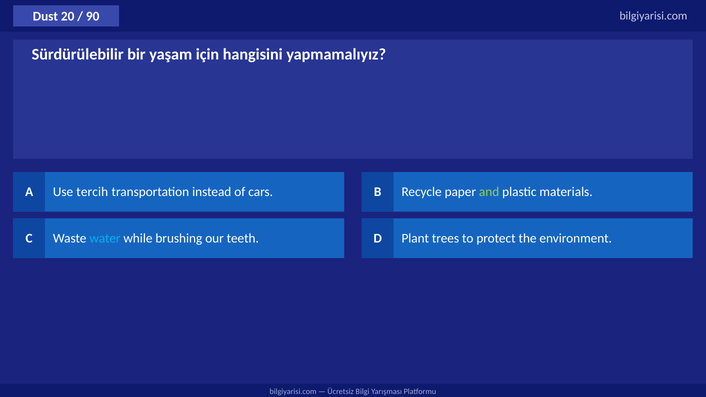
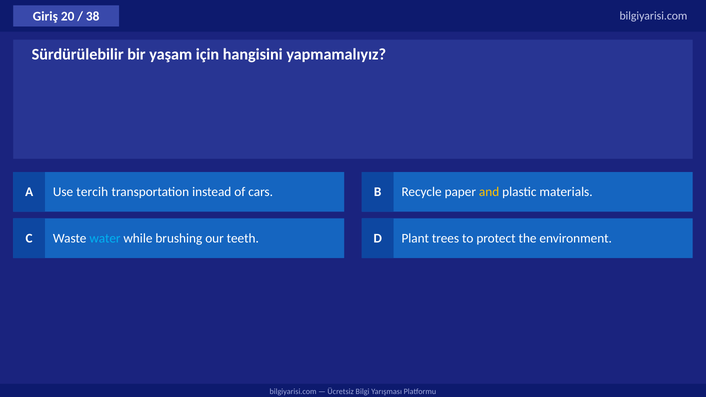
Dust: Dust -> Giriş (45, 16)
90: 90 -> 38 (93, 16)
and colour: light green -> yellow (489, 192)
